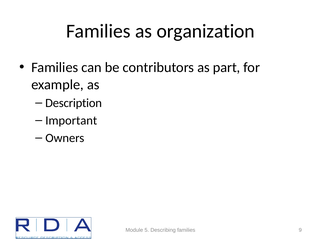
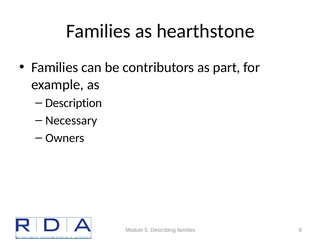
organization: organization -> hearthstone (206, 31)
Important: Important -> Necessary (71, 120)
